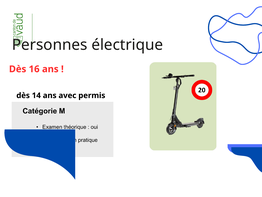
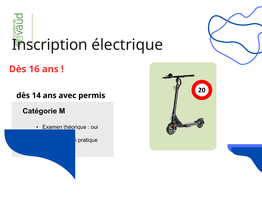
Personnes: Personnes -> Inscription (50, 45)
